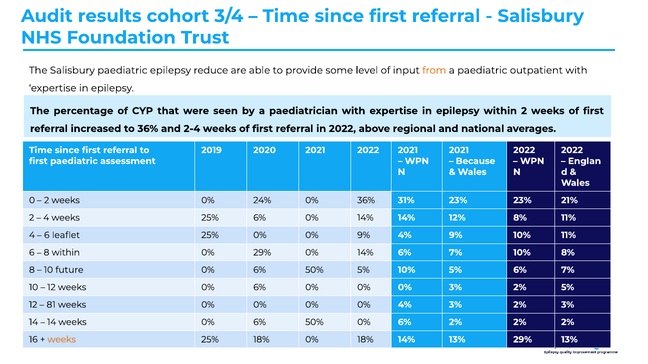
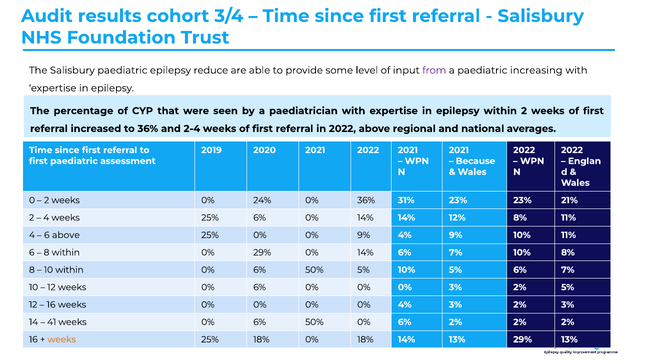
from colour: orange -> purple (434, 70)
outpatient: outpatient -> increasing (536, 70)
leaflet: leaflet -> above (66, 235)
10 future: future -> within (69, 270)
81: 81 -> 16 (51, 305)
14: 14 -> 41 (52, 323)
